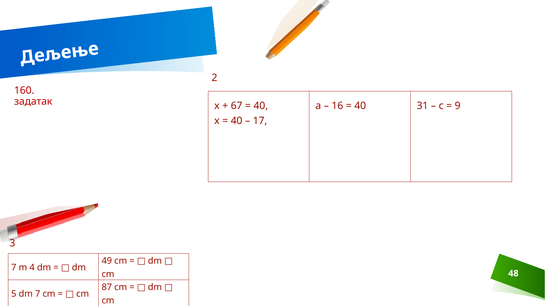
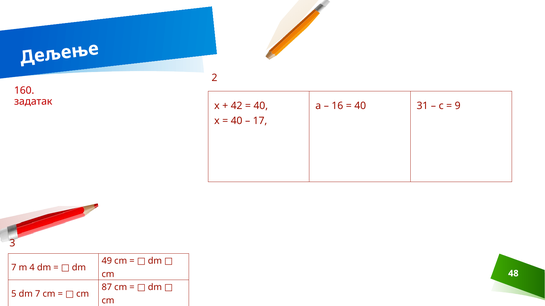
67: 67 -> 42 (237, 106)
